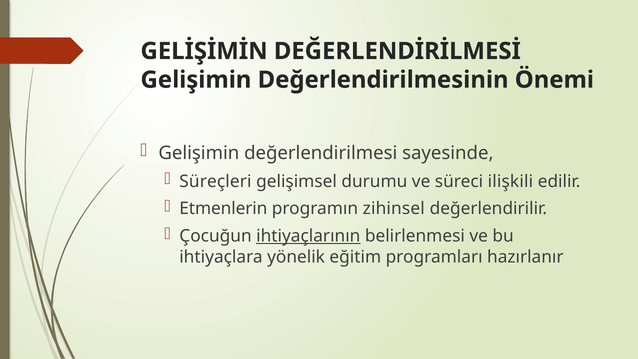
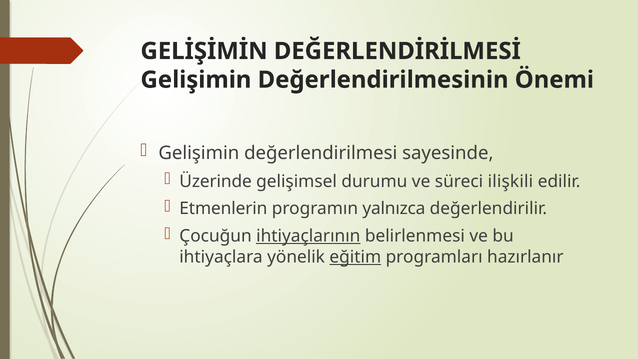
Süreçleri: Süreçleri -> Üzerinde (216, 181)
zihinsel: zihinsel -> yalnızca (394, 209)
eğitim underline: none -> present (355, 257)
